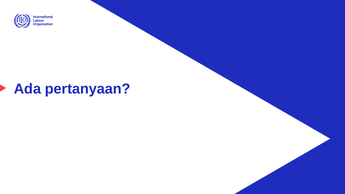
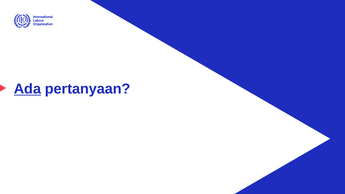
Ada underline: none -> present (27, 89)
